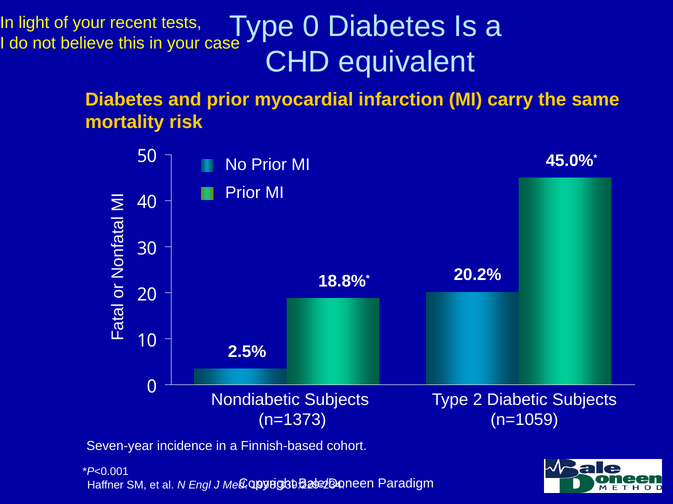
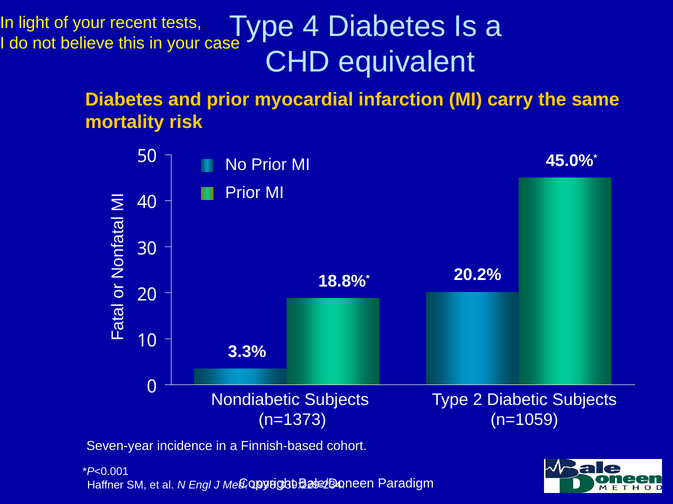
Type 0: 0 -> 4 (311, 26)
2.5%: 2.5% -> 3.3% (247, 352)
